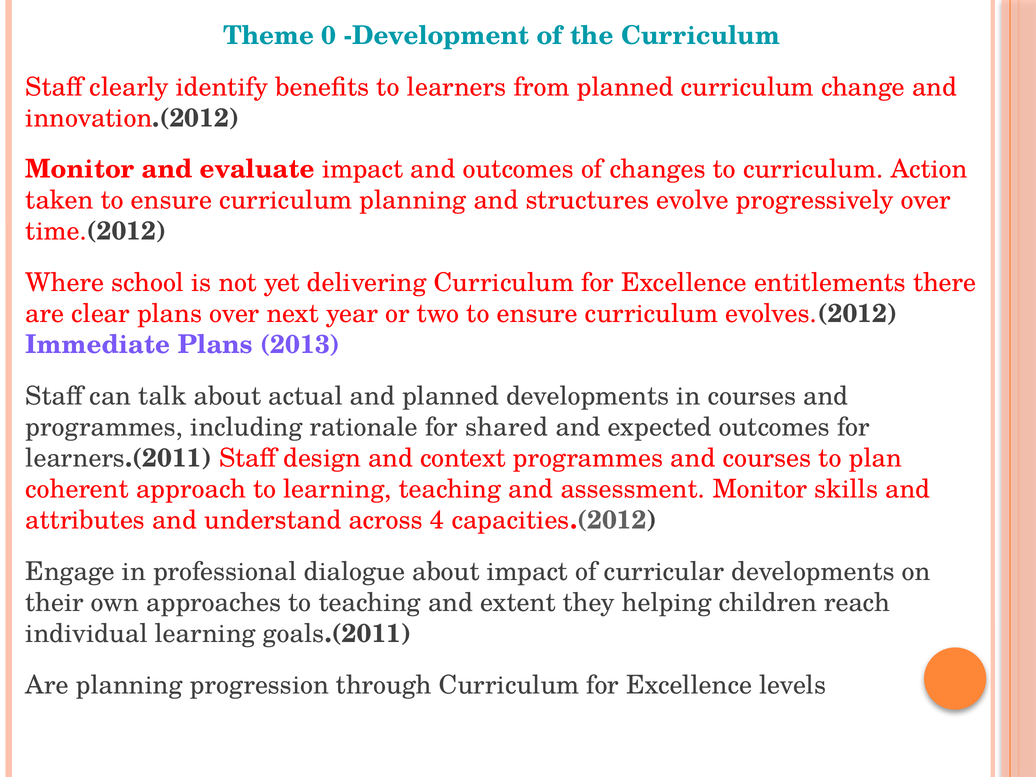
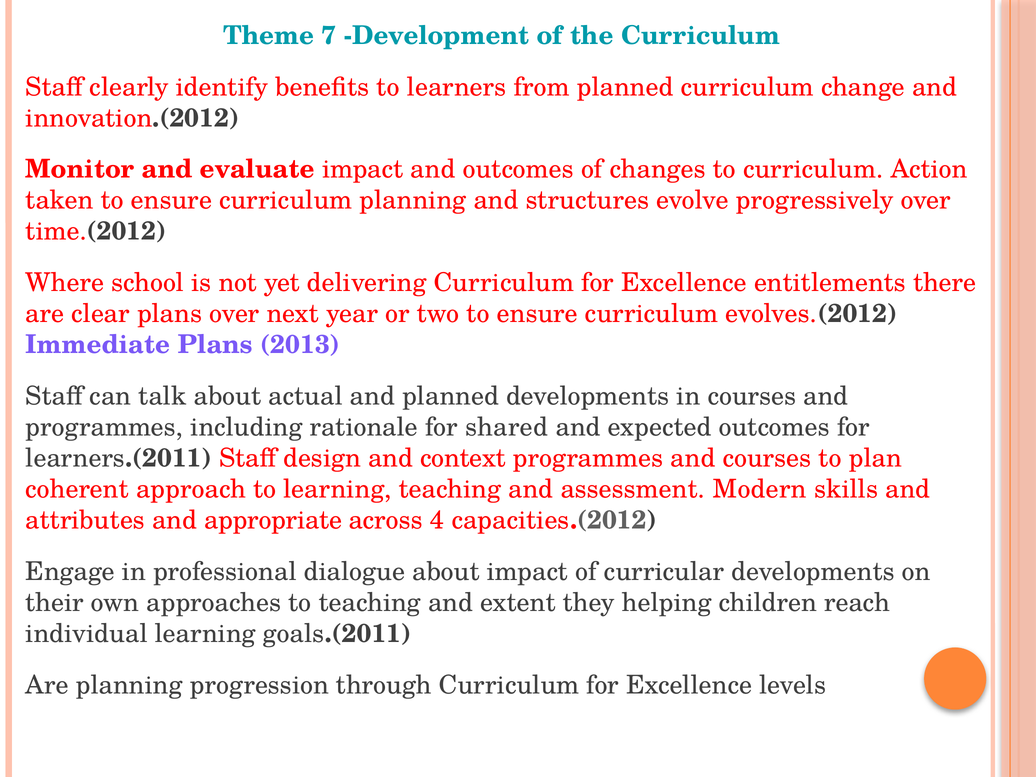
0: 0 -> 7 (329, 36)
assessment Monitor: Monitor -> Modern (760, 489)
understand: understand -> appropriate (273, 520)
